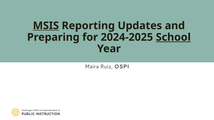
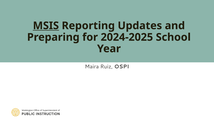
School underline: present -> none (173, 37)
